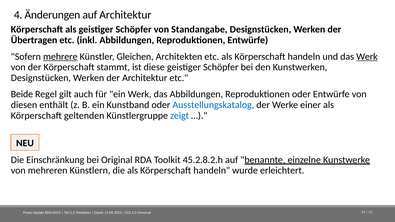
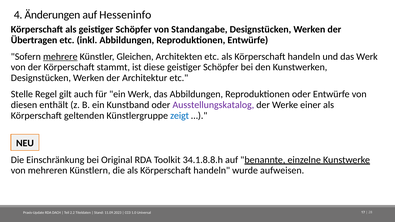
auf Architektur: Architektur -> Hesseninfo (125, 15)
Werk underline: present -> none (367, 57)
Beide: Beide -> Stelle (22, 94)
Ausstellungskatalog colour: blue -> purple (213, 105)
45.2.8.2.h: 45.2.8.2.h -> 34.1.8.8.h (203, 160)
erleichtert: erleichtert -> aufweisen (282, 171)
